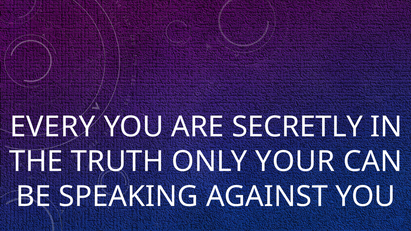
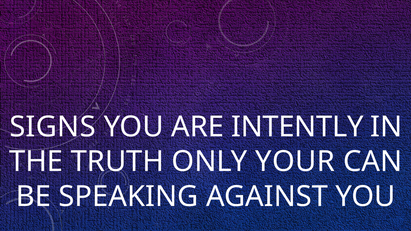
EVERY: EVERY -> SIGNS (53, 127)
SECRETLY: SECRETLY -> INTENTLY (297, 127)
